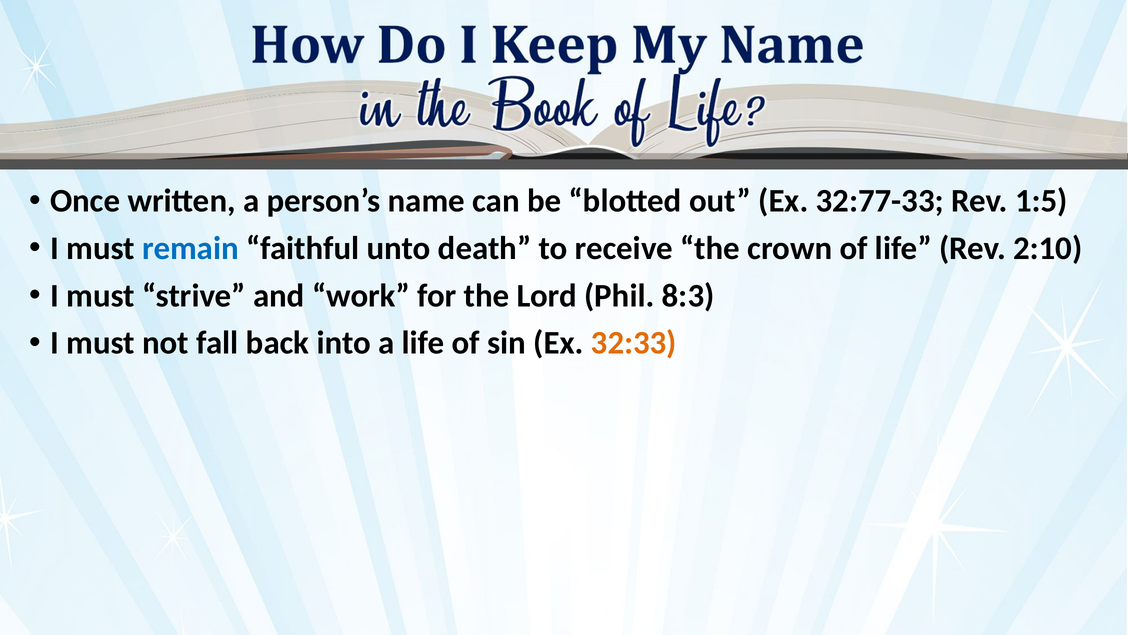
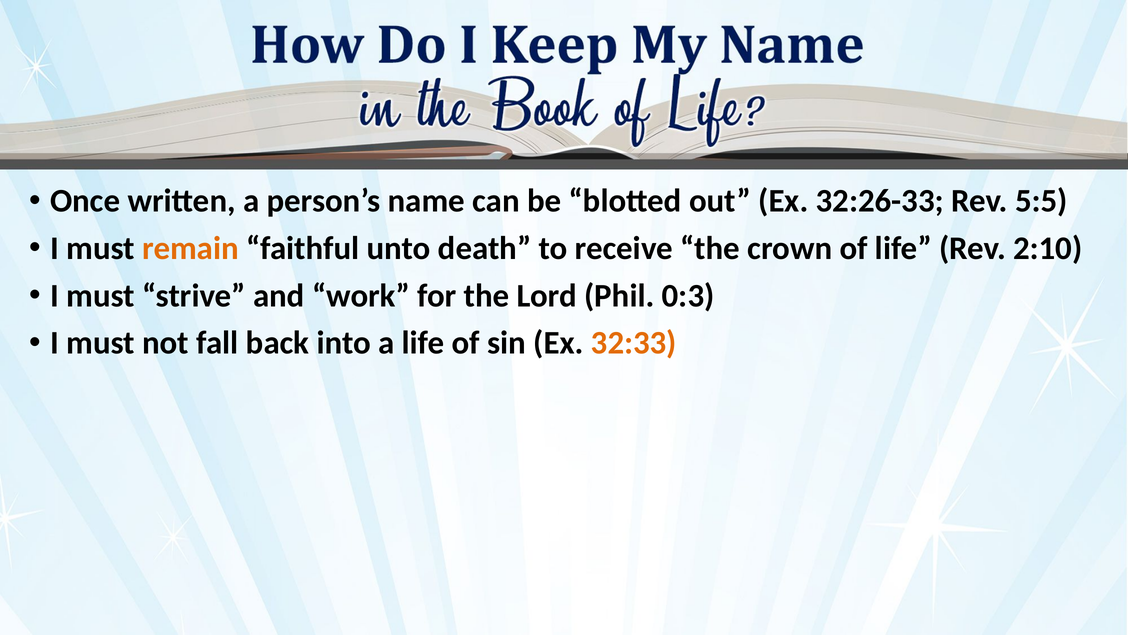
32:77-33: 32:77-33 -> 32:26-33 (880, 201)
1:5: 1:5 -> 5:5 (1041, 201)
remain colour: blue -> orange (190, 248)
8:3: 8:3 -> 0:3 (688, 295)
